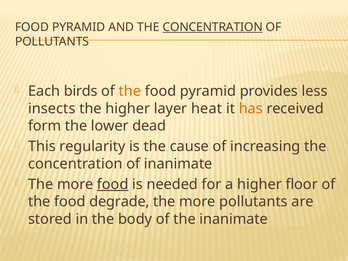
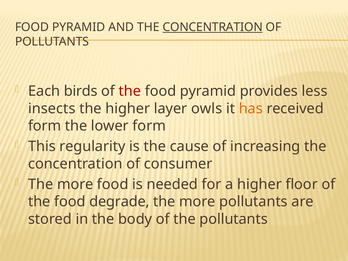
the colour: orange -> red (130, 91)
heat: heat -> owls (207, 108)
lower dead: dead -> form (149, 126)
of inanimate: inanimate -> consumer (178, 164)
food underline: present -> none (113, 184)
the inanimate: inanimate -> pollutants (234, 219)
